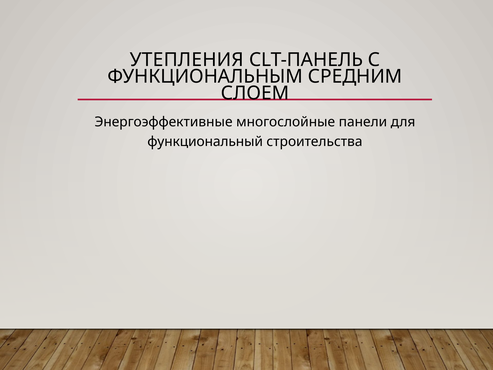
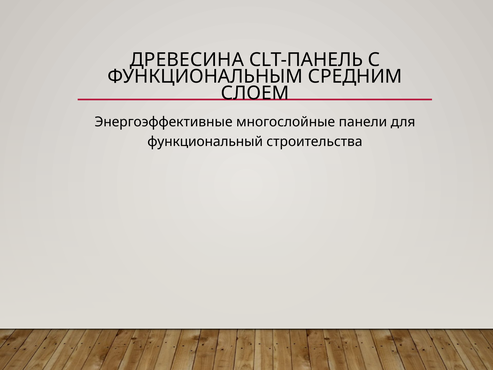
УТЕПЛЕНИЯ: УТЕПЛЕНИЯ -> ДРЕВЕСИНА (187, 60)
